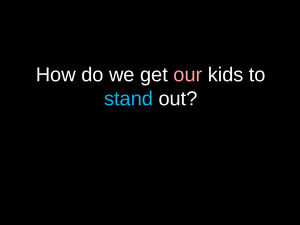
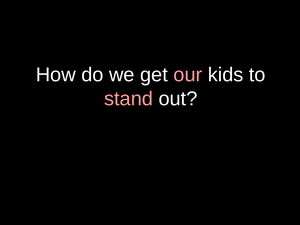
stand colour: light blue -> pink (129, 99)
